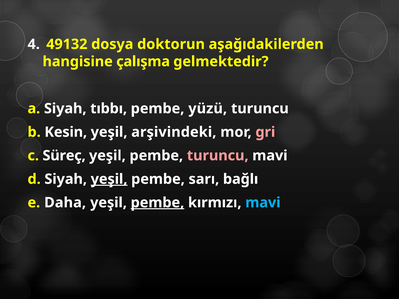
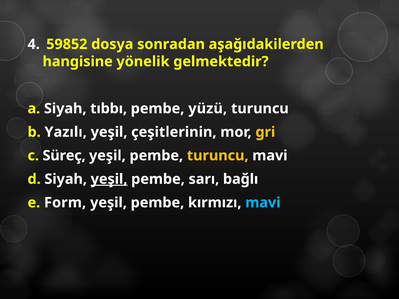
49132: 49132 -> 59852 (67, 44)
doktorun: doktorun -> sonradan (171, 44)
çalışma: çalışma -> yönelik (143, 62)
Kesin: Kesin -> Yazılı (66, 132)
arşivindeki: arşivindeki -> çeşitlerinin (174, 132)
gri colour: pink -> yellow (265, 132)
turuncu colour: pink -> yellow (218, 156)
Daha: Daha -> Form (65, 203)
pembe underline: present -> none (157, 203)
